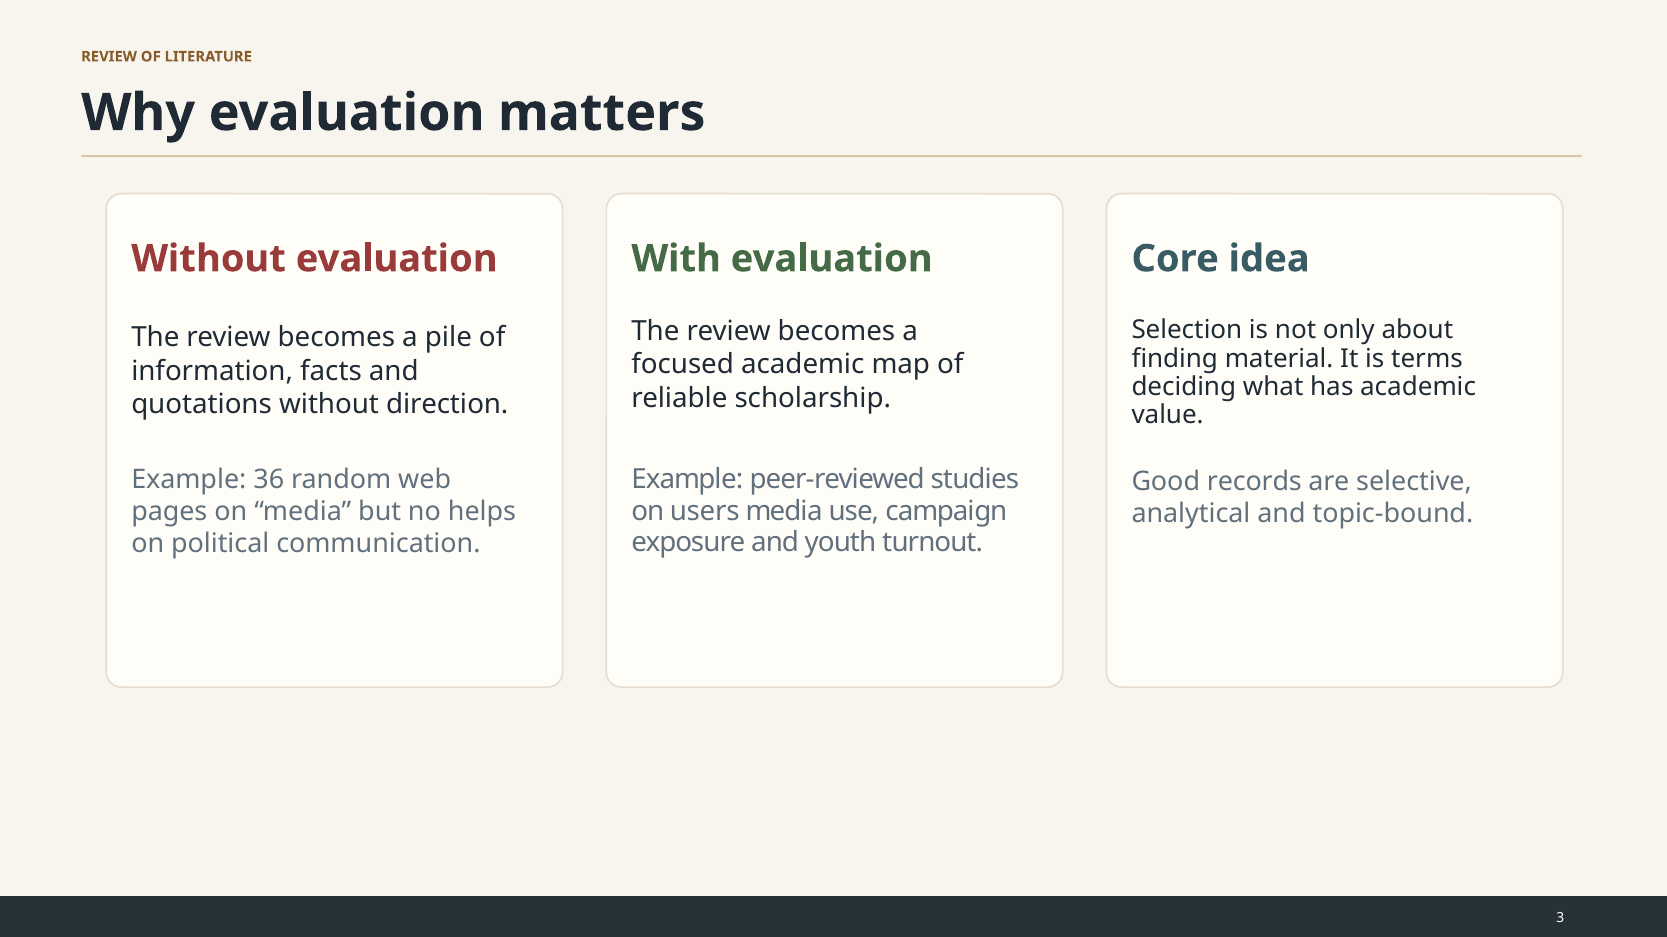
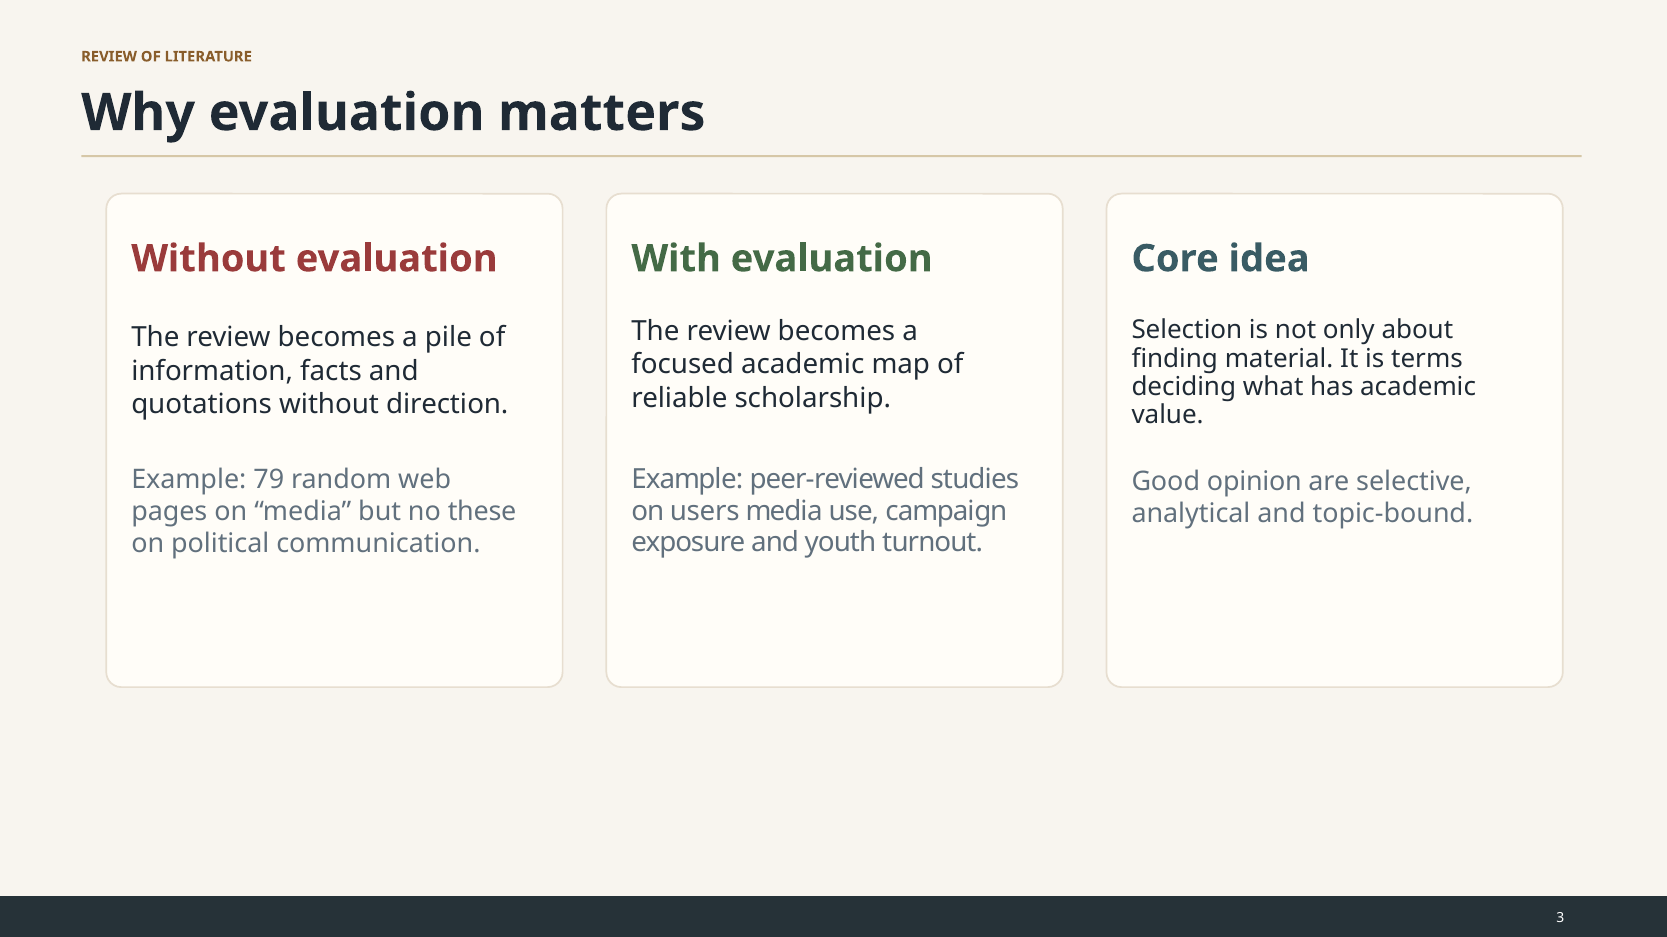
36: 36 -> 79 (269, 480)
records: records -> opinion (1254, 482)
helps: helps -> these (482, 512)
